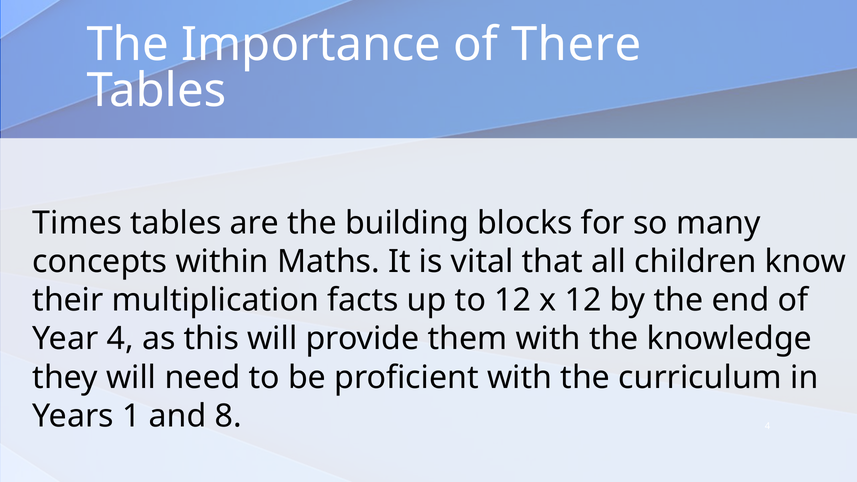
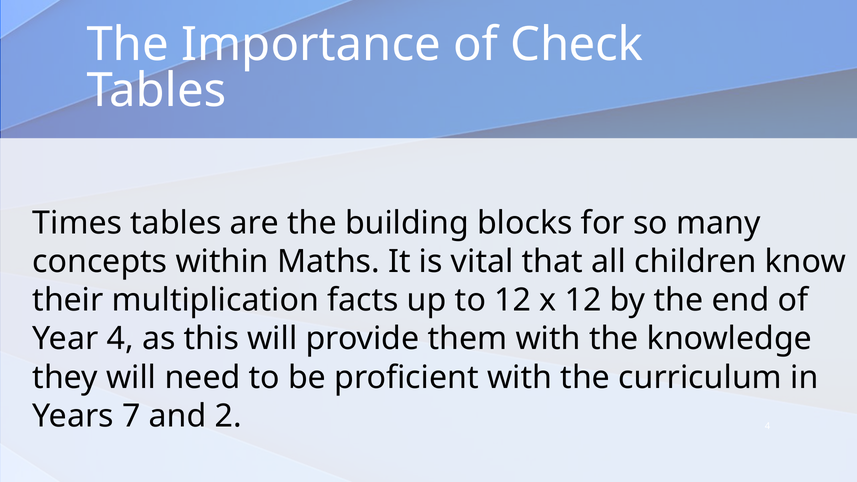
There: There -> Check (577, 44)
1: 1 -> 7 (131, 416)
8: 8 -> 2 (228, 416)
